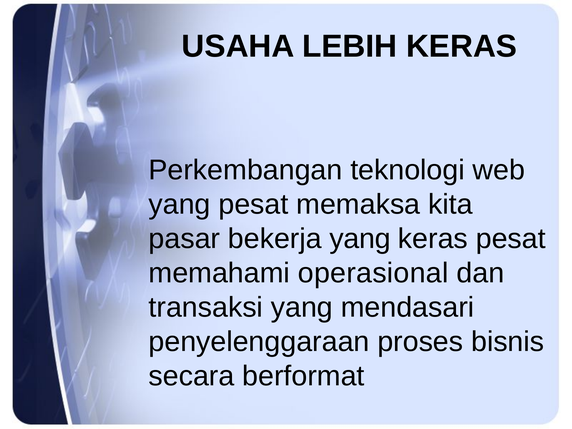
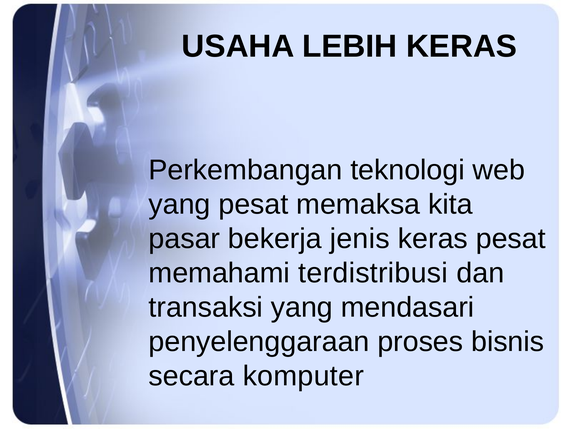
bekerja yang: yang -> jenis (360, 239)
operasional: operasional -> terdistribusi (373, 273)
berformat: berformat -> komputer (303, 376)
